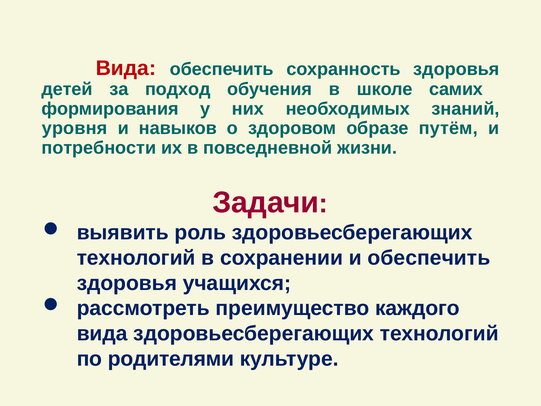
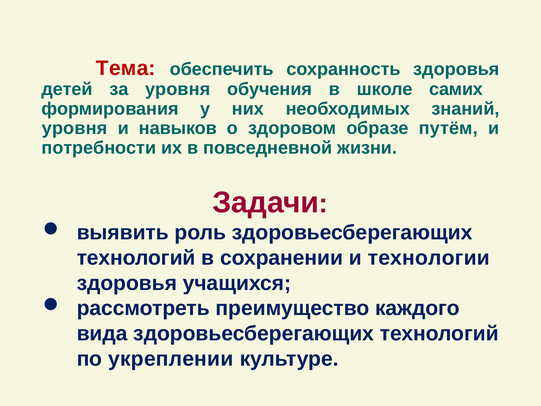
Вида: Вида -> Тема (126, 68)
за подход: подход -> уровня (178, 89)
и обеспечить: обеспечить -> технологии (429, 258)
родителями: родителями -> укреплении (171, 359)
